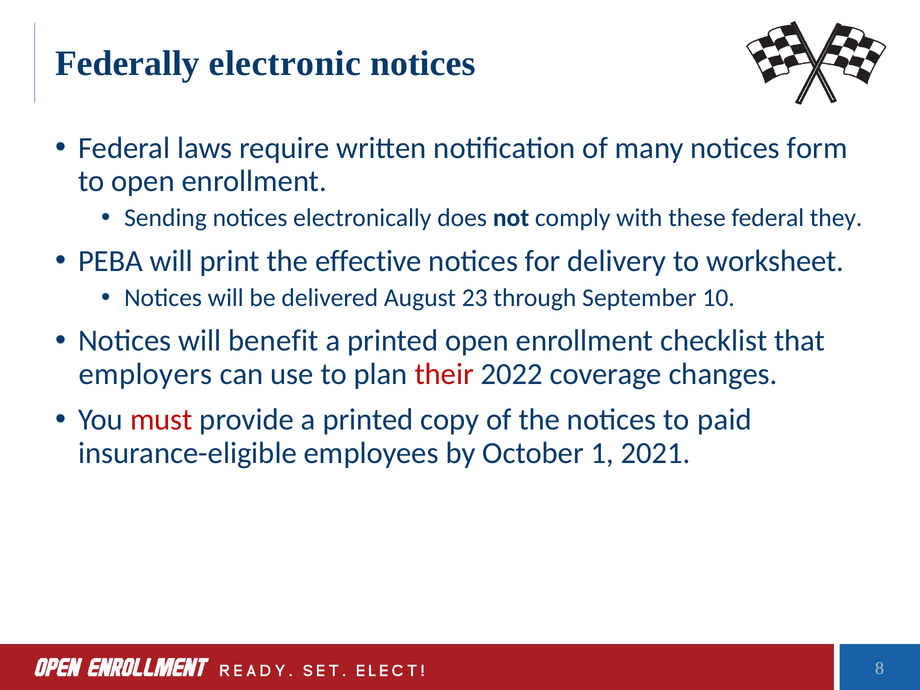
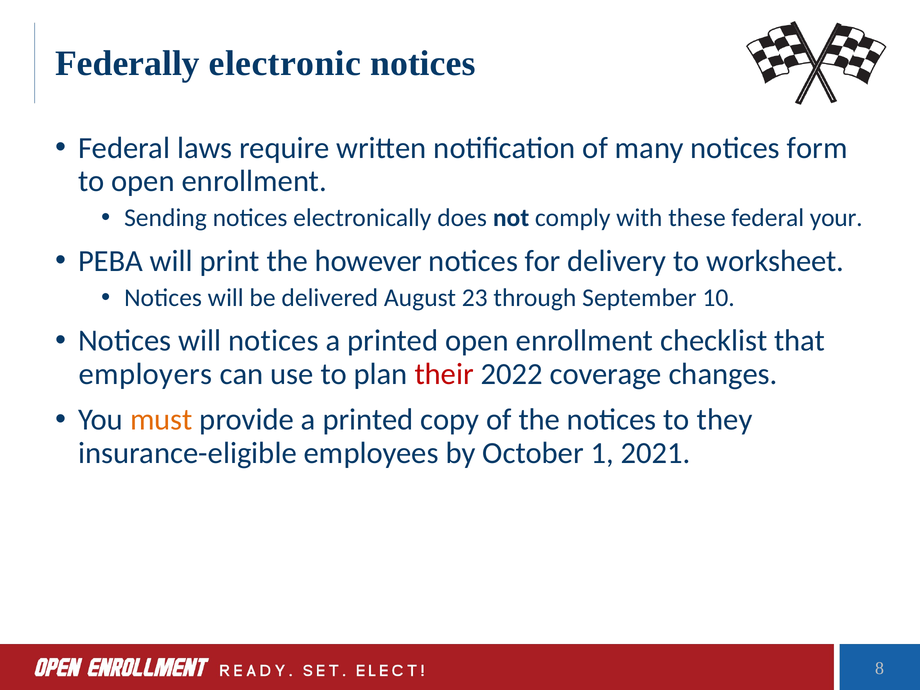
they: they -> your (836, 218)
effective: effective -> however (368, 261)
will benefit: benefit -> notices (273, 341)
must colour: red -> orange (161, 420)
paid: paid -> they (725, 420)
